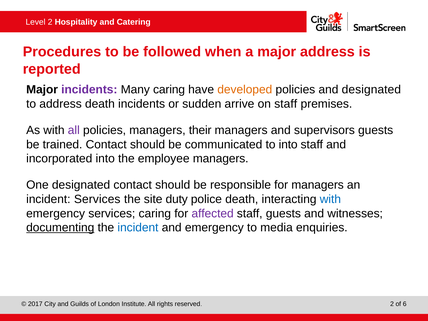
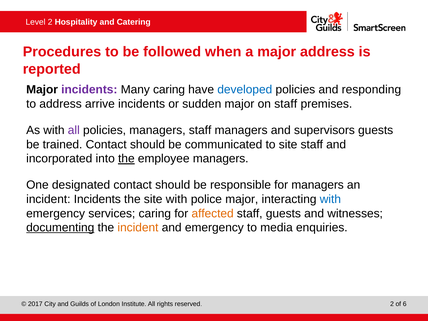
developed colour: orange -> blue (245, 90)
and designated: designated -> responding (371, 90)
address death: death -> arrive (100, 104)
sudden arrive: arrive -> major (239, 104)
managers their: their -> staff (200, 130)
to into: into -> site (288, 144)
the underline: none -> present (126, 159)
incident Services: Services -> Incidents (97, 199)
site duty: duty -> with (177, 199)
police death: death -> major (242, 199)
affected colour: purple -> orange (213, 213)
incident colour: blue -> orange (138, 228)
